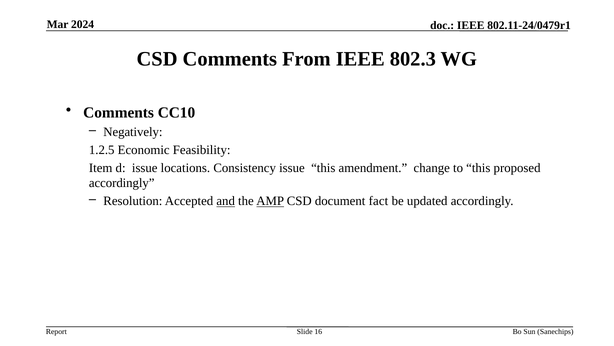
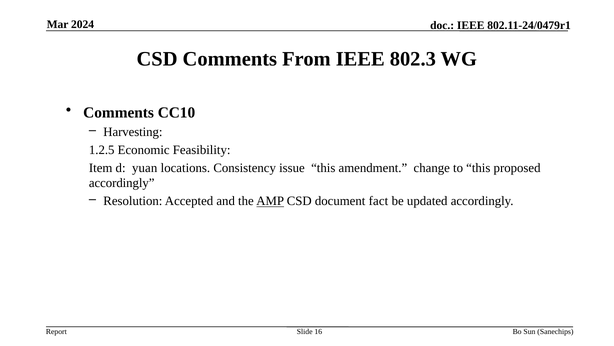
Negatively: Negatively -> Harvesting (133, 132)
d issue: issue -> yuan (145, 167)
and underline: present -> none (226, 201)
